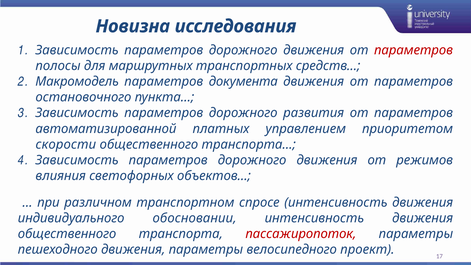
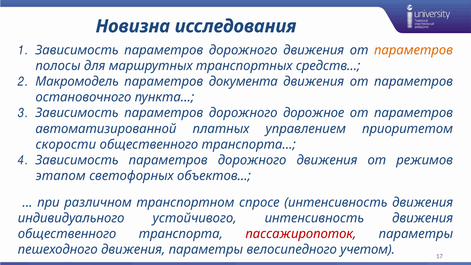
параметров colour: red -> orange (414, 50)
развития: развития -> дорожное (314, 113)
влияния: влияния -> этапом (61, 176)
обосновании: обосновании -> устойчивого (195, 218)
проект: проект -> учетом (367, 250)
